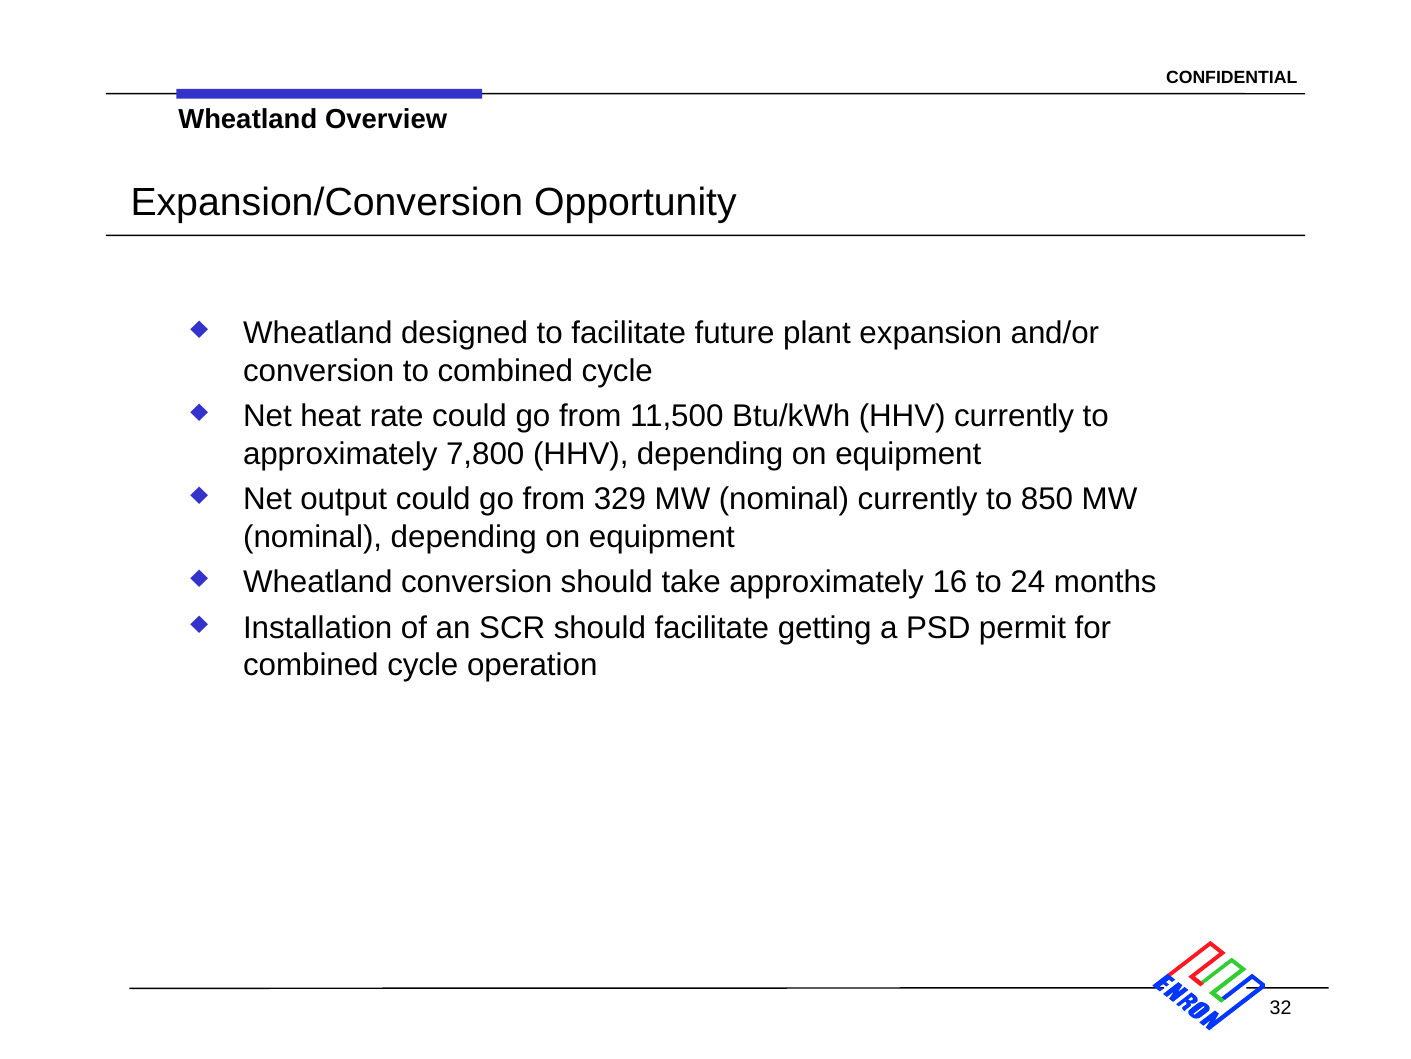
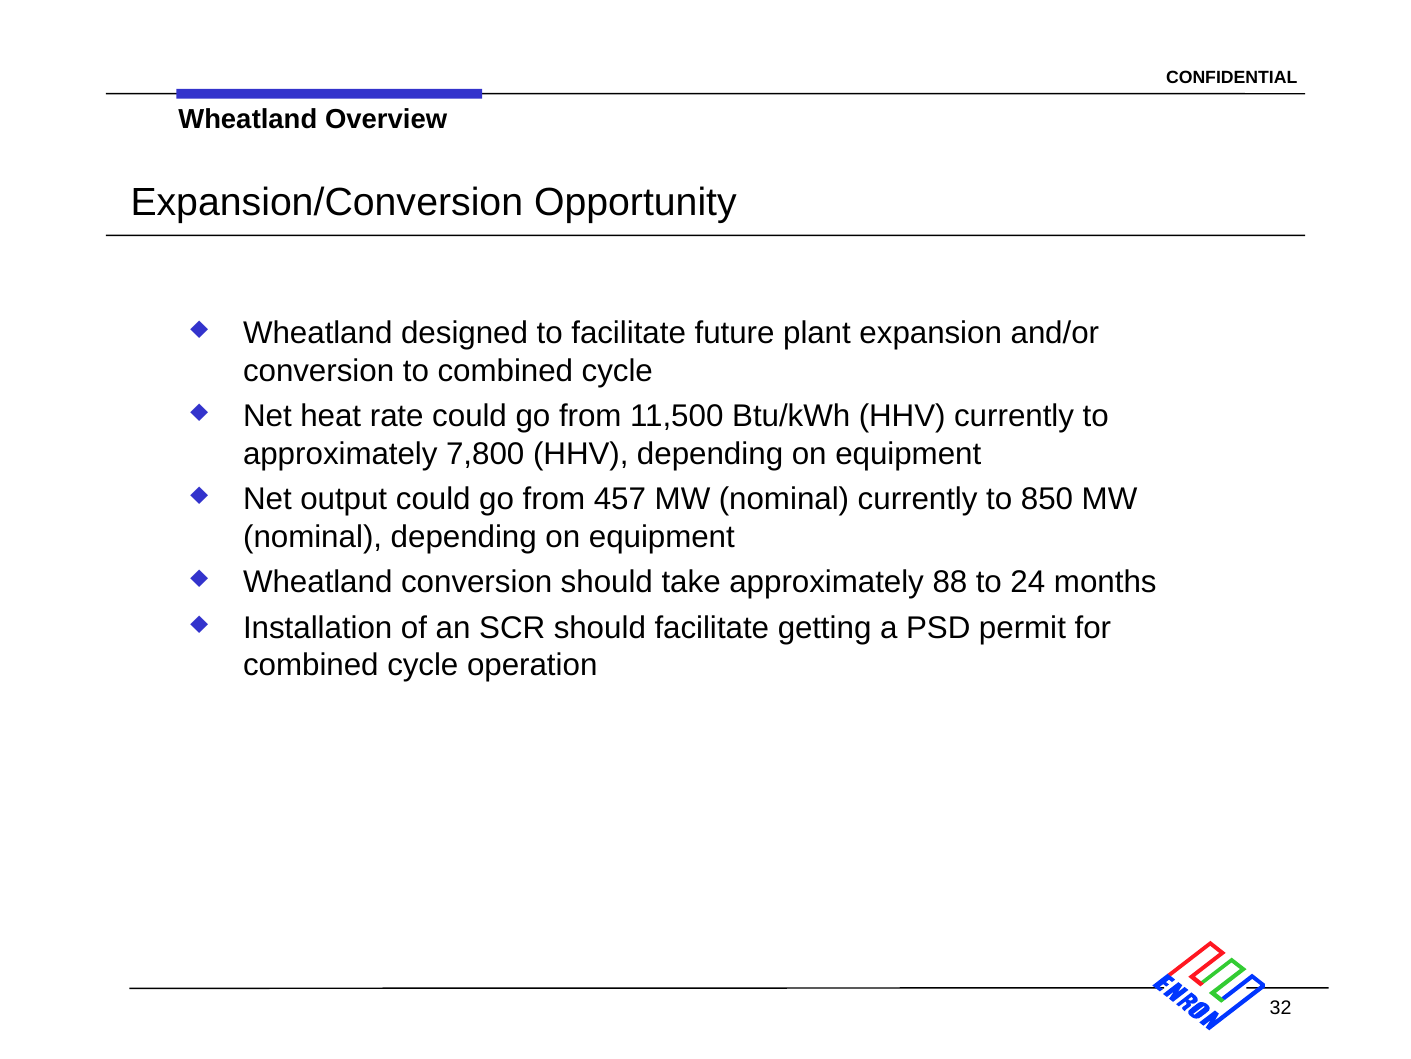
329: 329 -> 457 (620, 499)
16: 16 -> 88 (950, 582)
